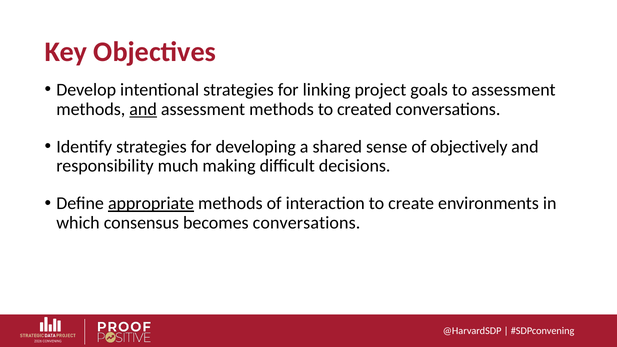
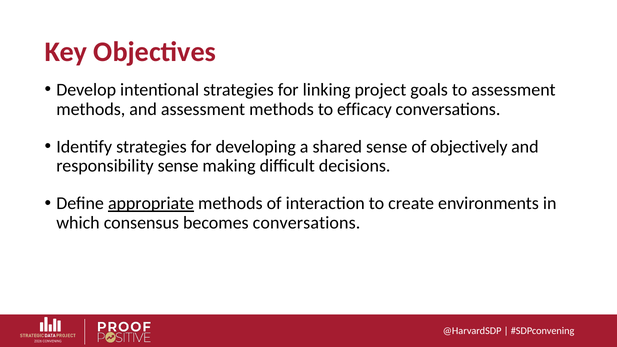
and underline: present -> none (143, 109)
created: created -> efficacy (364, 109)
responsibility much: much -> sense (178, 166)
